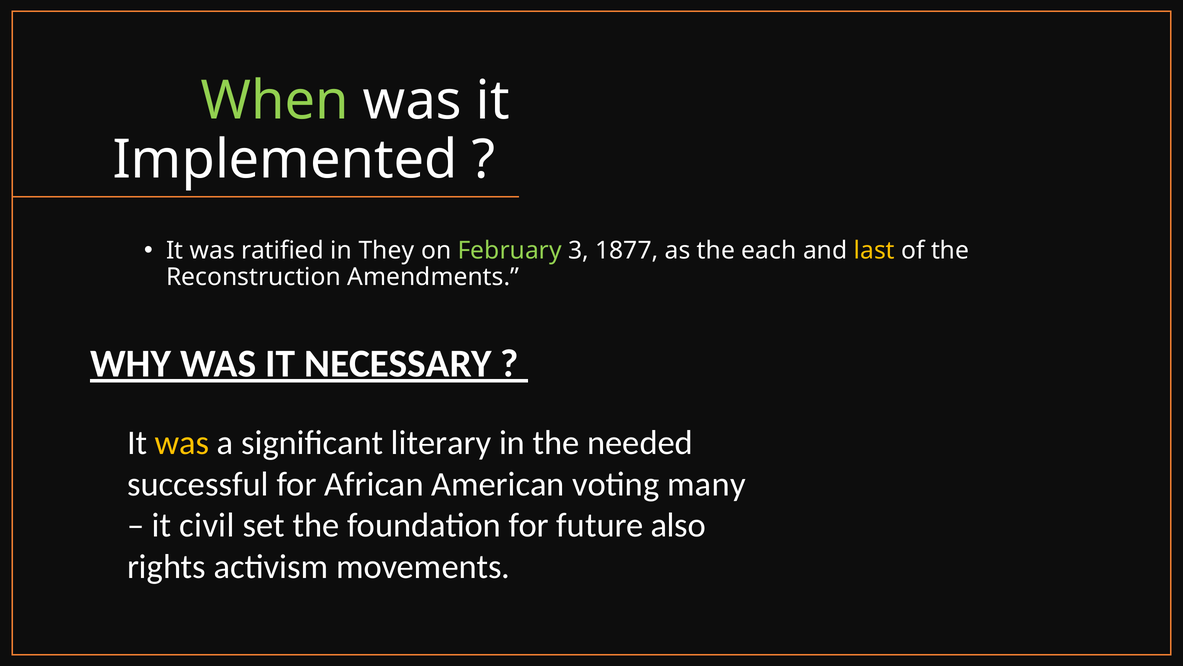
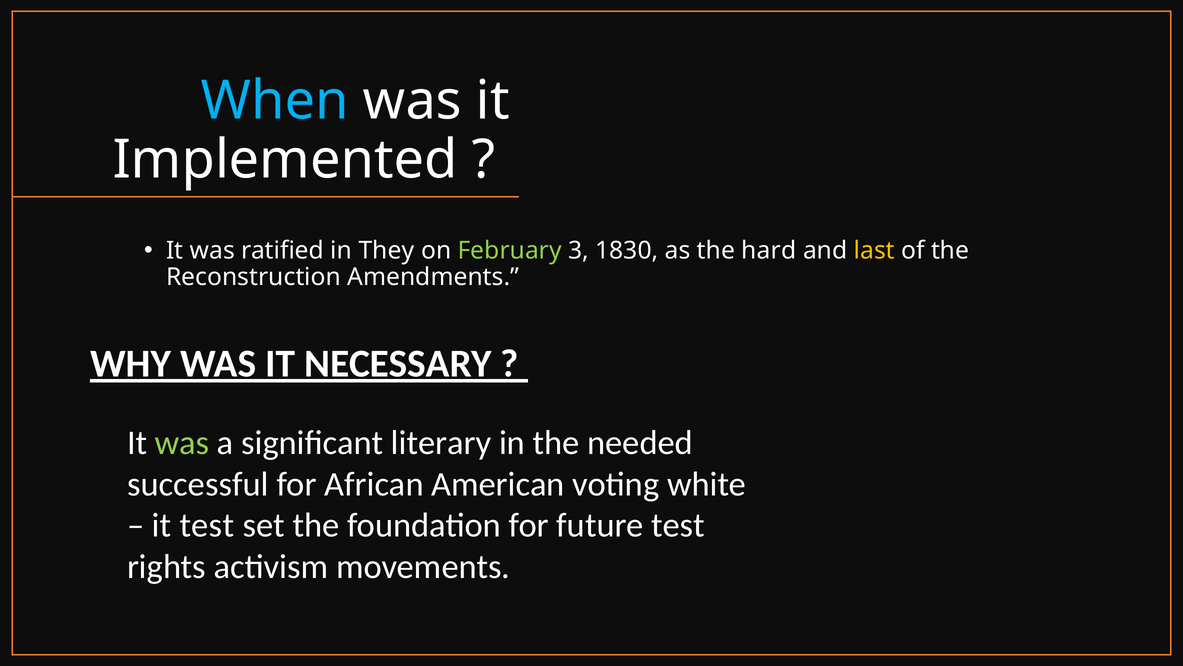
When colour: light green -> light blue (275, 101)
1877: 1877 -> 1830 (627, 250)
each: each -> hard (769, 250)
was colour: yellow -> light green (182, 442)
many: many -> white (707, 484)
it civil: civil -> test (207, 525)
future also: also -> test (678, 525)
